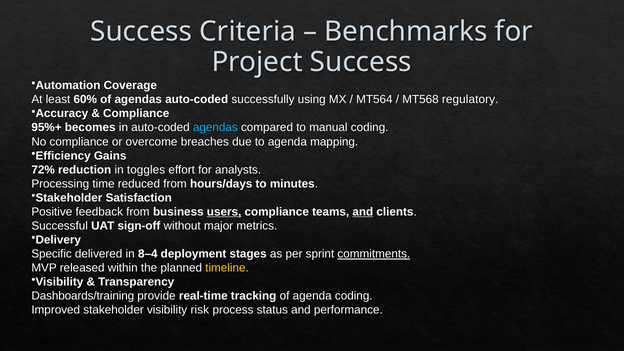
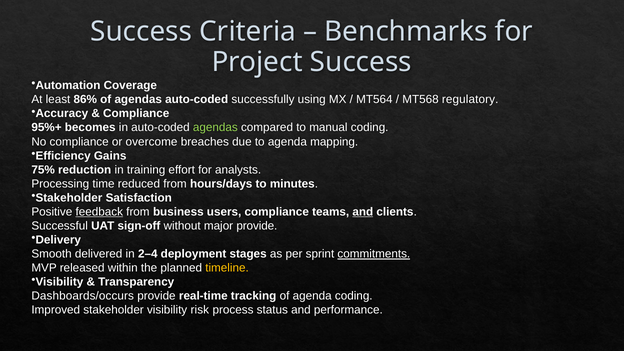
60%: 60% -> 86% (85, 100)
agendas colour: light blue -> light green (215, 128)
72%: 72% -> 75% (43, 170)
toggles: toggles -> training (146, 170)
feedback underline: none -> present (99, 212)
users underline: present -> none (224, 212)
major metrics: metrics -> provide (257, 226)
Specific: Specific -> Smooth (52, 254)
8–4: 8–4 -> 2–4 (148, 254)
Dashboards/training: Dashboards/training -> Dashboards/occurs (83, 296)
